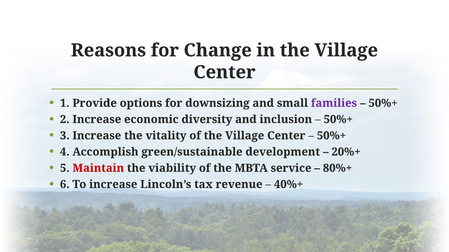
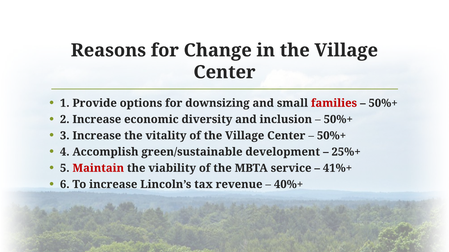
families colour: purple -> red (334, 103)
20%+: 20%+ -> 25%+ (346, 152)
80%+: 80%+ -> 41%+ (337, 168)
